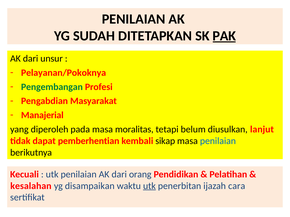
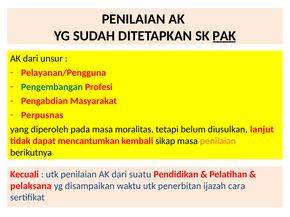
Pelayanan/Pokoknya: Pelayanan/Pokoknya -> Pelayanan/Pengguna (64, 73)
Manajerial: Manajerial -> Perpusnas (42, 115)
pemberhentian: pemberhentian -> mencantumkan (89, 141)
penilaian colour: blue -> orange (218, 141)
orang: orang -> suatu (140, 175)
kesalahan: kesalahan -> pelaksana (31, 186)
utk underline: present -> none (149, 186)
